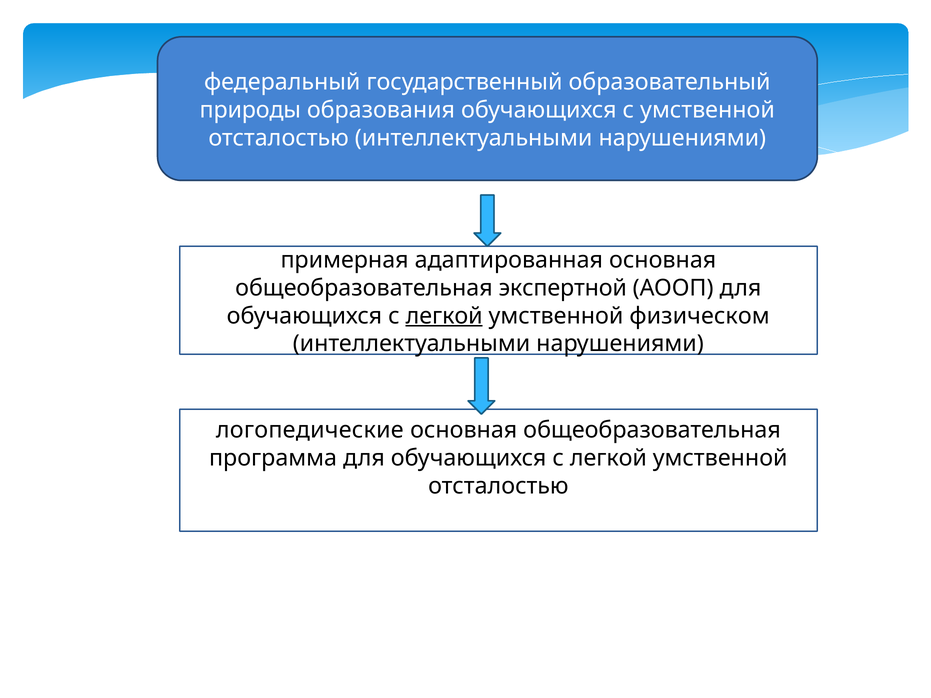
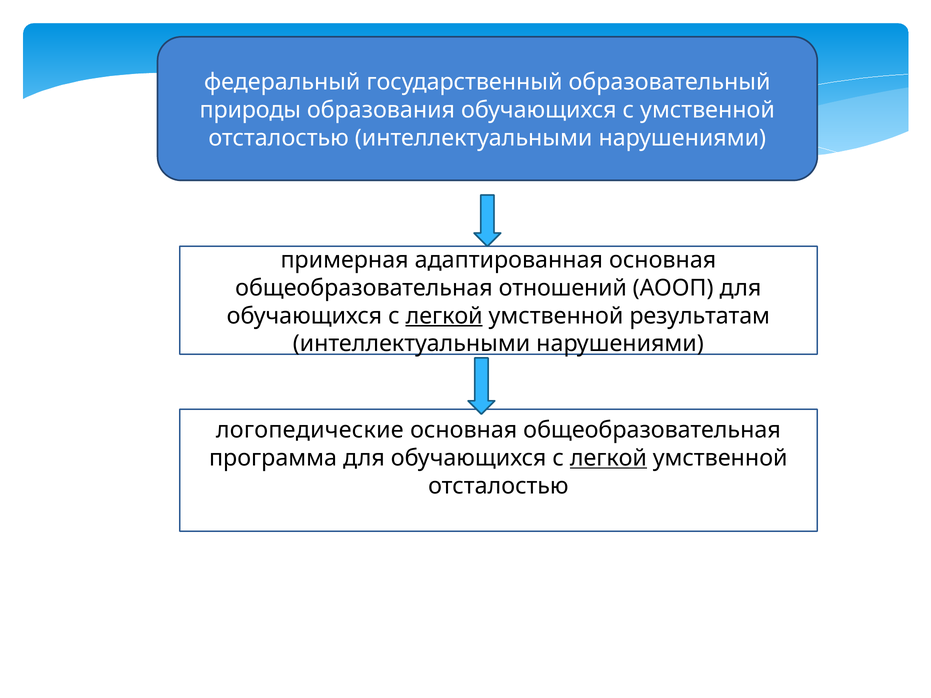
экспертной: экспертной -> отношений (563, 288)
физическом: физическом -> результатам (700, 316)
легкой underline: none -> present (608, 458)
